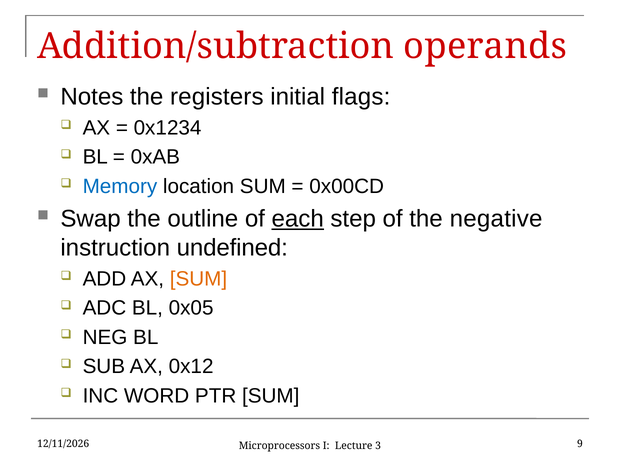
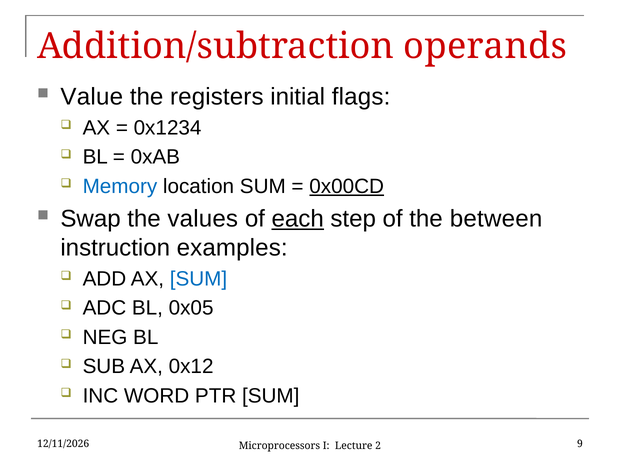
Notes: Notes -> Value (92, 97)
0x00CD underline: none -> present (347, 186)
outline: outline -> values (203, 219)
negative: negative -> between (496, 219)
undefined: undefined -> examples (232, 248)
SUM colour: orange -> blue (198, 279)
3: 3 -> 2 (378, 446)
